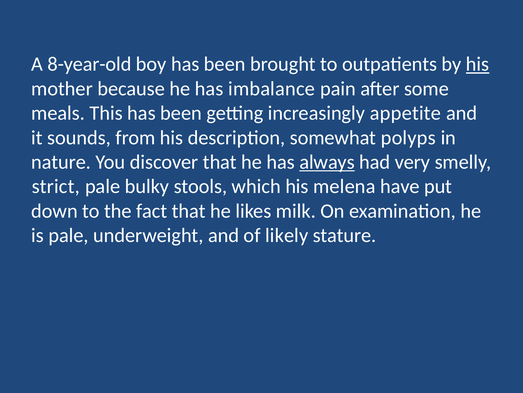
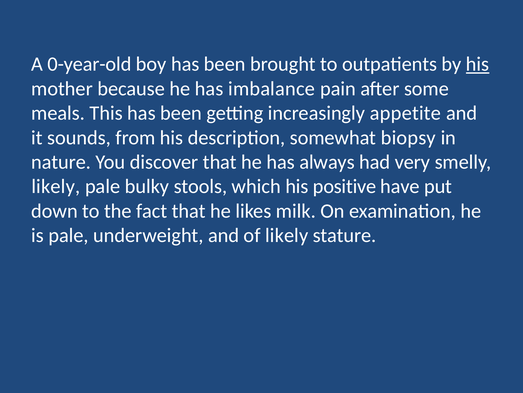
8-year-old: 8-year-old -> 0-year-old (90, 64)
polyps: polyps -> biopsy (408, 137)
always underline: present -> none (327, 162)
strict: strict -> likely (56, 186)
melena: melena -> positive (345, 186)
